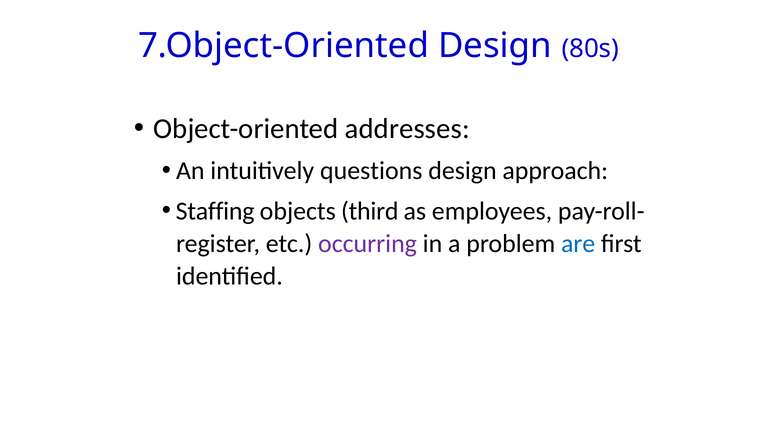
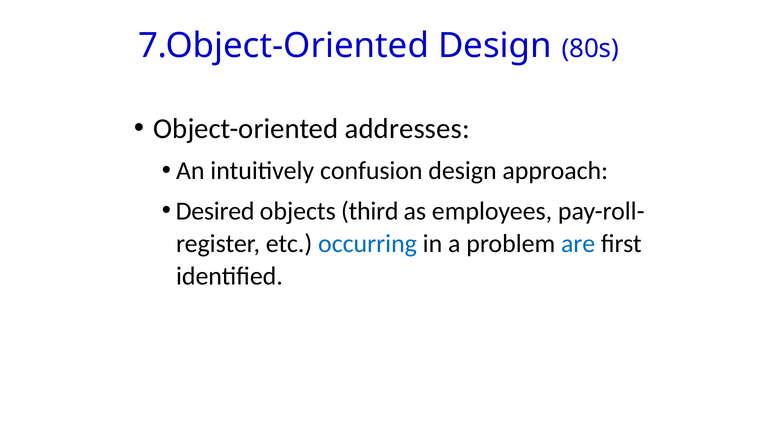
questions: questions -> confusion (371, 171)
Staffing: Staffing -> Desired (215, 211)
occurring colour: purple -> blue (368, 244)
